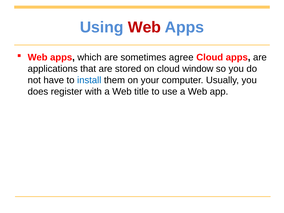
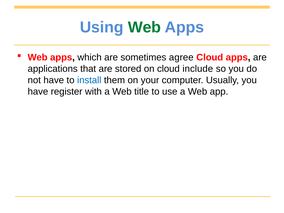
Web colour: red -> green (144, 27)
window: window -> include (198, 69)
does: does -> have (38, 92)
